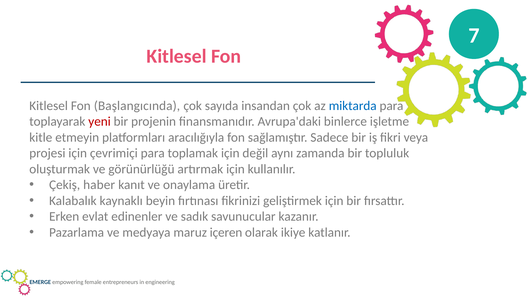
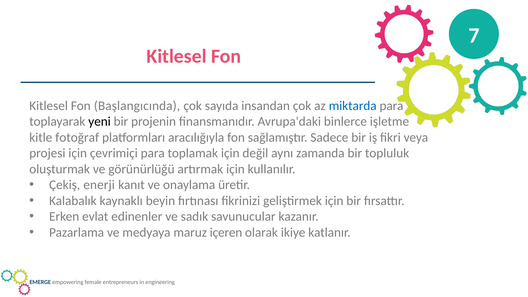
yeni colour: red -> black (100, 122)
etmeyin: etmeyin -> fotoğraf (77, 137)
haber: haber -> enerji (99, 185)
